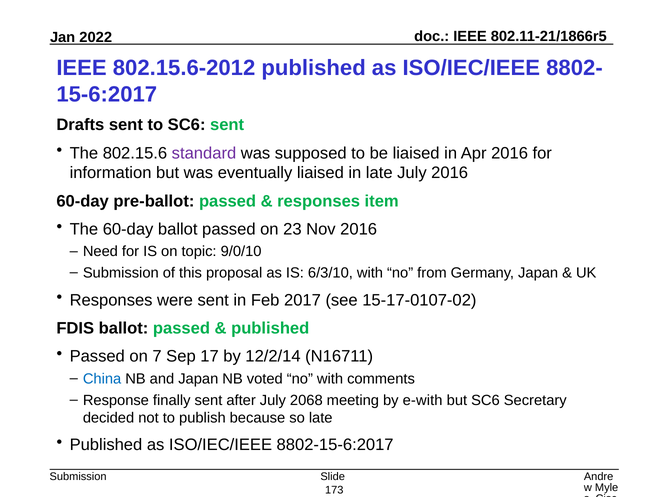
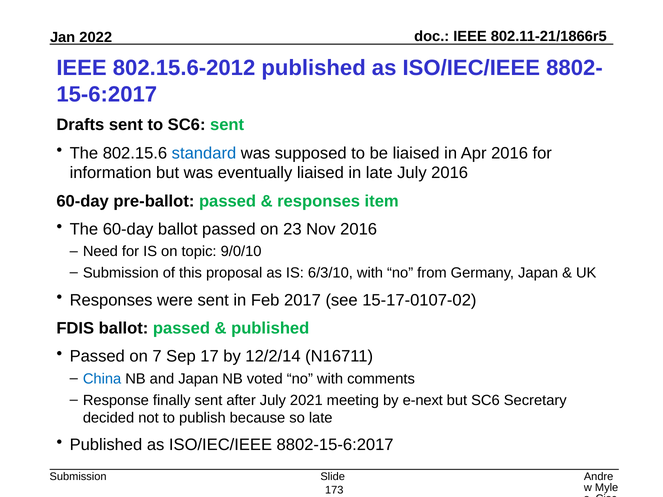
standard colour: purple -> blue (204, 153)
2068: 2068 -> 2021 (306, 400)
e-with: e-with -> e-next (423, 400)
